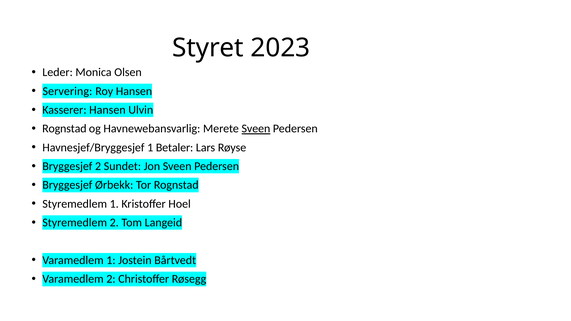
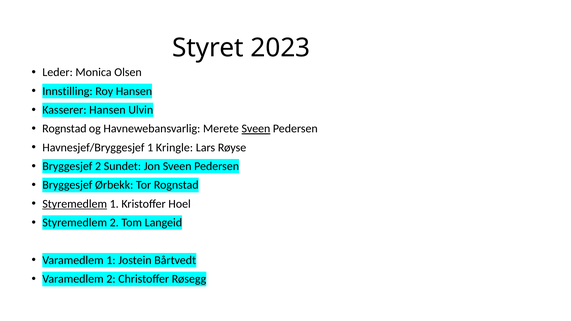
Servering: Servering -> Innstilling (67, 91)
Betaler: Betaler -> Kringle (174, 148)
Styremedlem underline: none -> present (75, 204)
